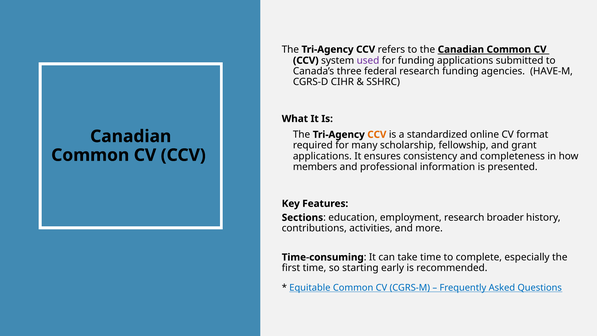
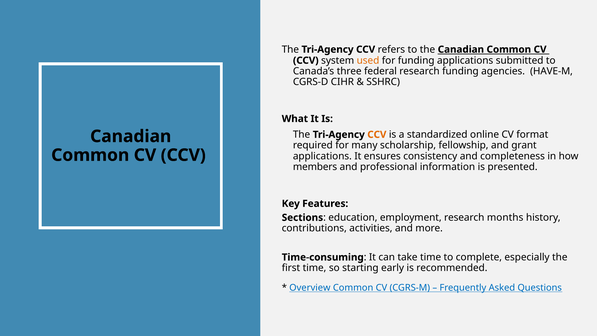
used colour: purple -> orange (368, 60)
broader: broader -> months (505, 217)
Equitable: Equitable -> Overview (310, 287)
